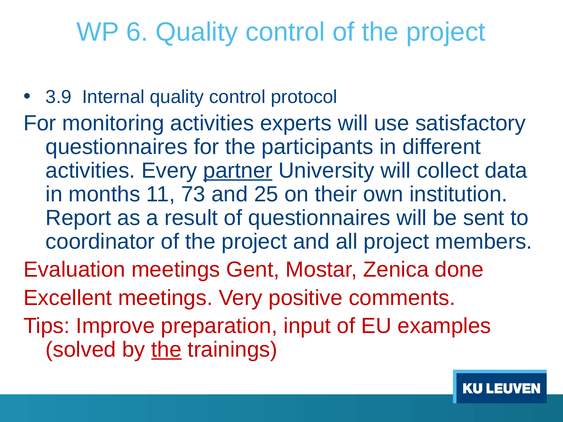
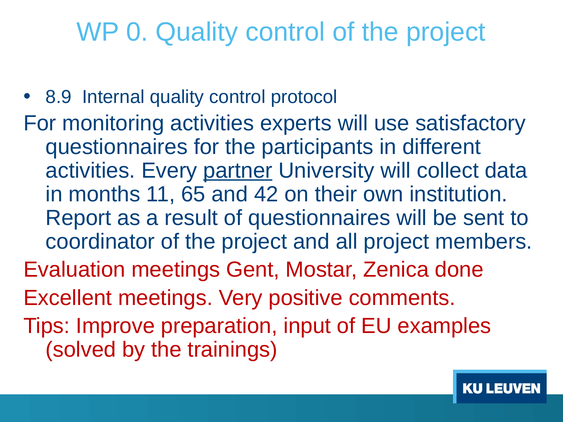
6: 6 -> 0 (137, 32)
3.9: 3.9 -> 8.9 (59, 97)
73: 73 -> 65 (193, 194)
25: 25 -> 42 (266, 194)
the underline: present -> none (166, 350)
